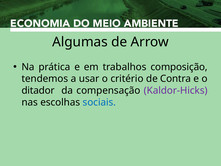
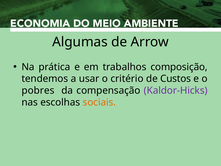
Contra: Contra -> Custos (176, 79)
ditador: ditador -> pobres (38, 90)
sociais colour: blue -> orange (99, 102)
